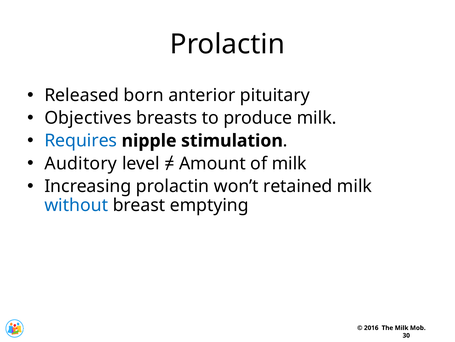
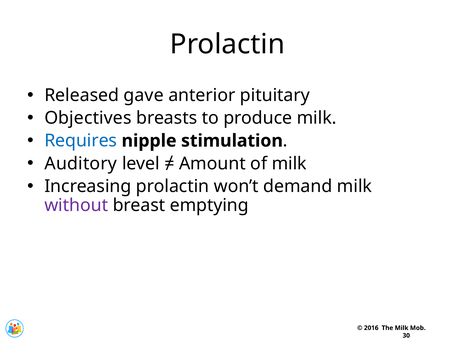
born: born -> gave (144, 95)
retained: retained -> demand (298, 186)
without colour: blue -> purple (76, 205)
